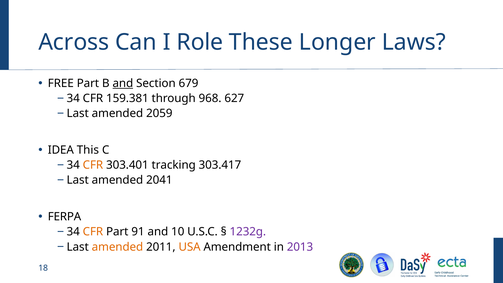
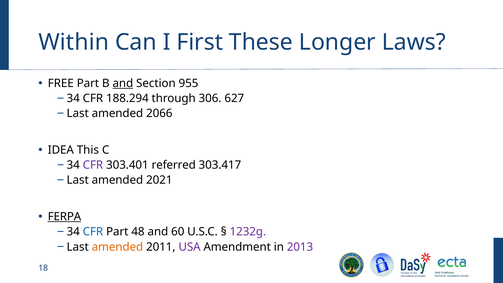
Across: Across -> Within (74, 42)
Role: Role -> First (200, 42)
679: 679 -> 955 (188, 83)
159.381: 159.381 -> 188.294 (127, 98)
968: 968 -> 306 (210, 98)
2059: 2059 -> 2066 (159, 113)
CFR colour: orange -> purple (93, 165)
tracking: tracking -> referred (174, 165)
2041: 2041 -> 2021 (159, 180)
FERPA underline: none -> present (64, 217)
CFR colour: orange -> blue (93, 232)
91: 91 -> 48 (138, 232)
10: 10 -> 60 (178, 232)
USA colour: orange -> purple (190, 247)
